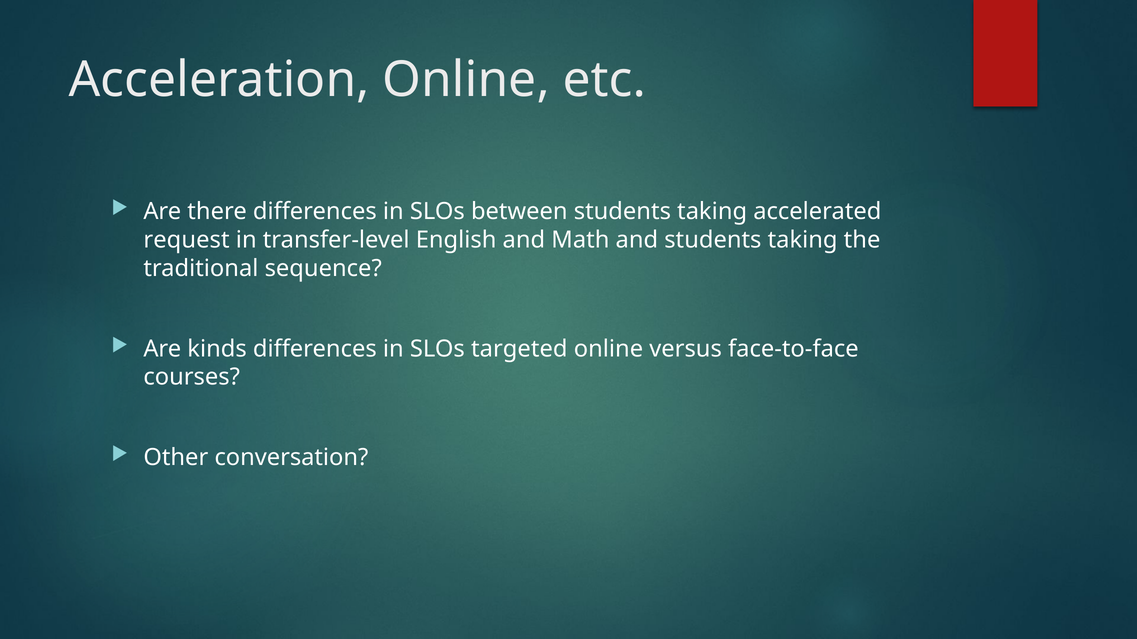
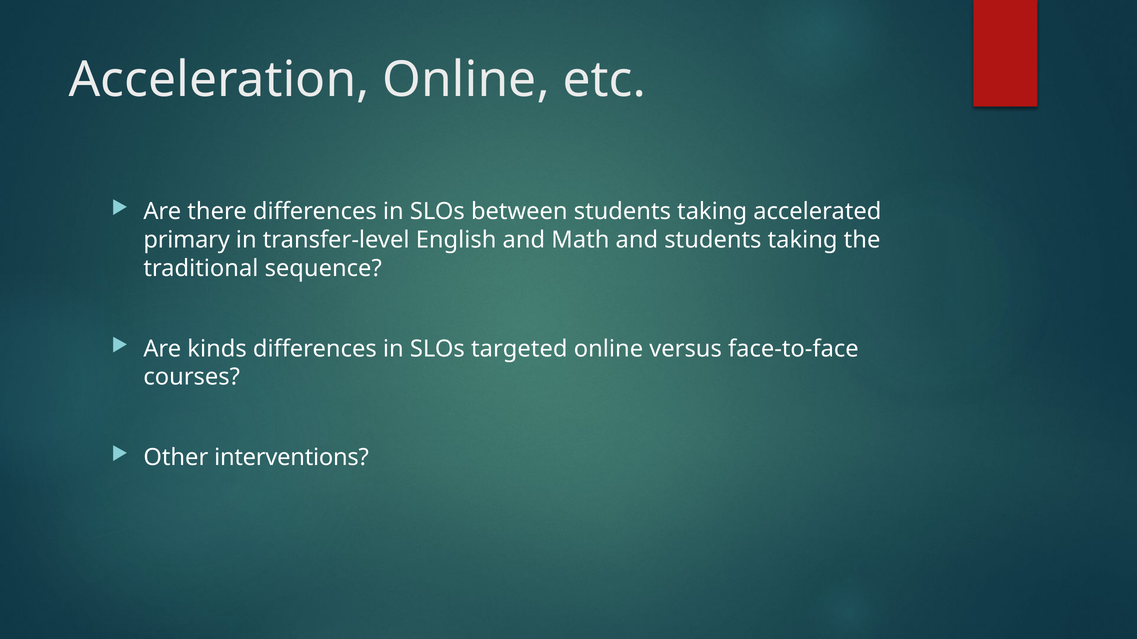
request: request -> primary (187, 240)
conversation: conversation -> interventions (292, 458)
